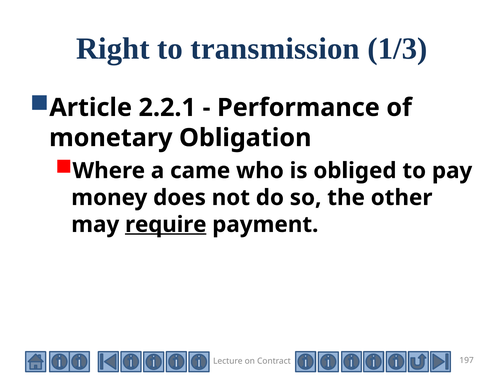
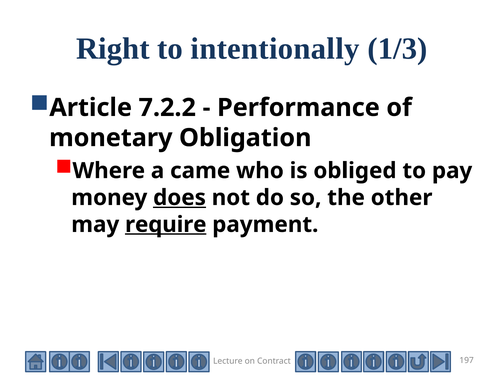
transmission: transmission -> intentionally (275, 49)
2.2.1: 2.2.1 -> 7.2.2 (167, 108)
does underline: none -> present (180, 198)
